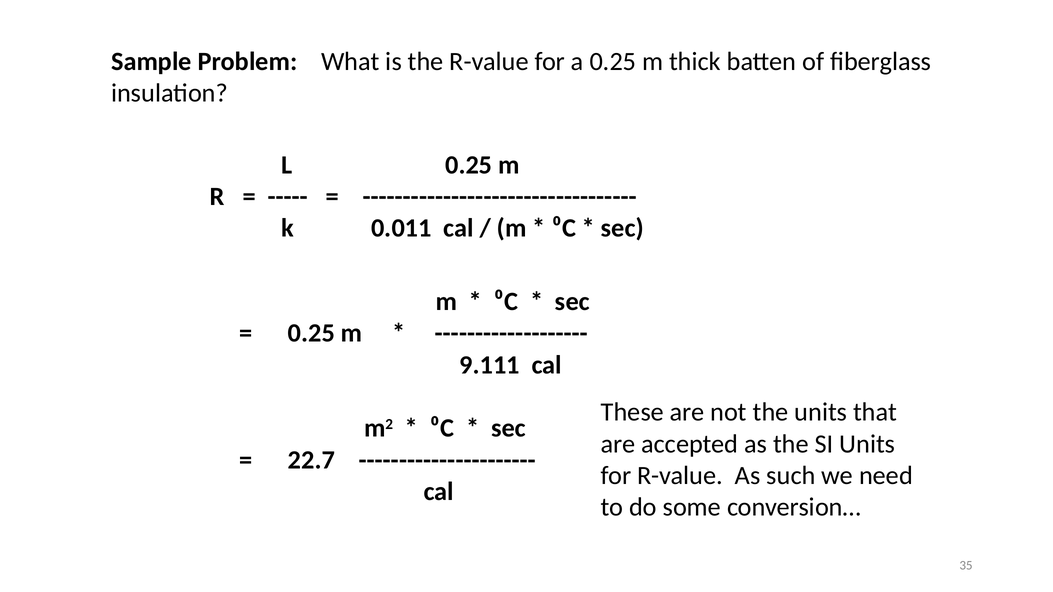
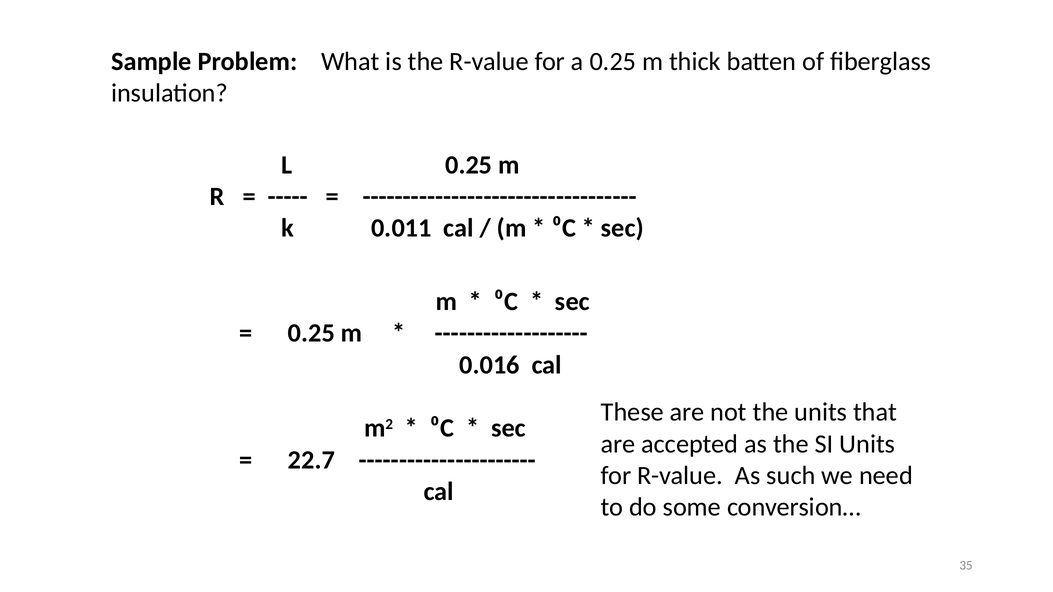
9.111: 9.111 -> 0.016 (490, 365)
